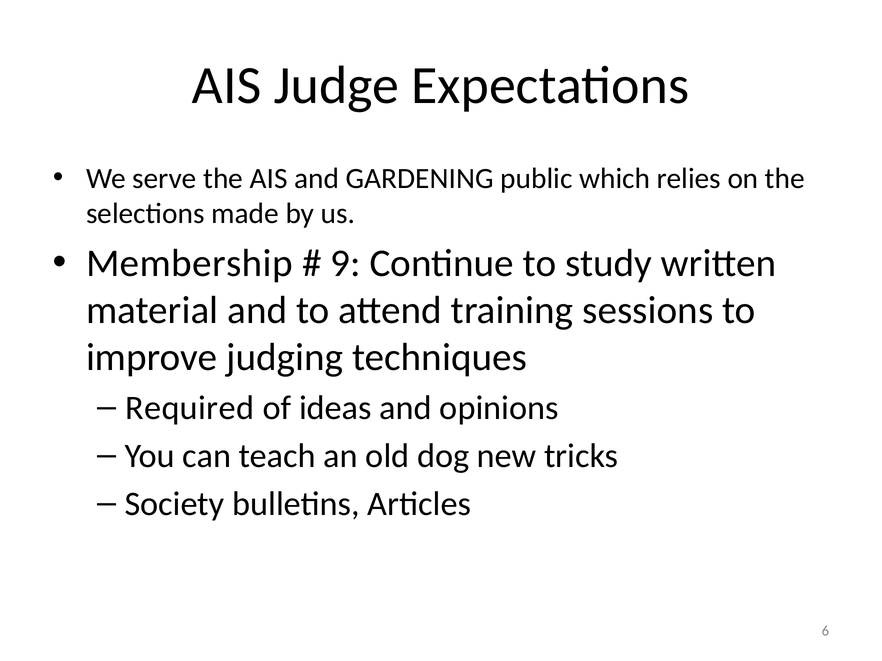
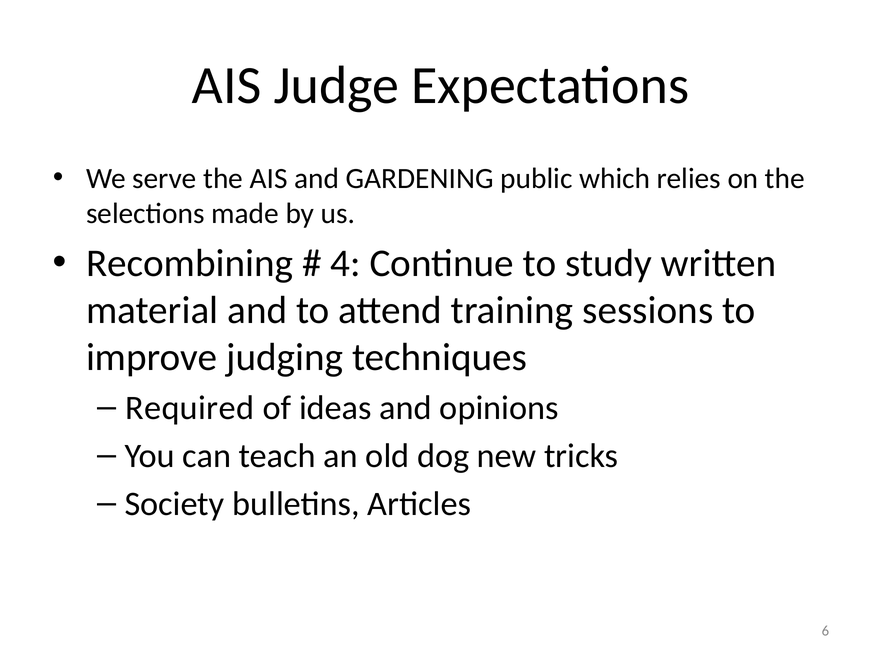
Membership: Membership -> Recombining (190, 263)
9: 9 -> 4 (346, 263)
